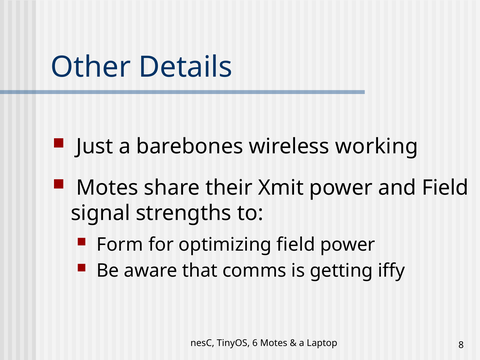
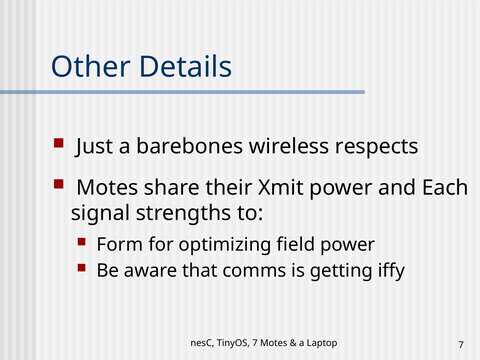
working: working -> respects (377, 147)
and Field: Field -> Each (445, 188)
TinyOS 6: 6 -> 7 (255, 343)
Laptop 8: 8 -> 7 (461, 345)
